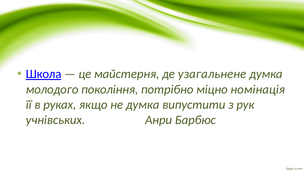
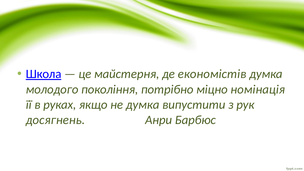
узагальнене: узагальнене -> економістів (212, 74)
учнівських: учнівських -> досягнень (55, 120)
